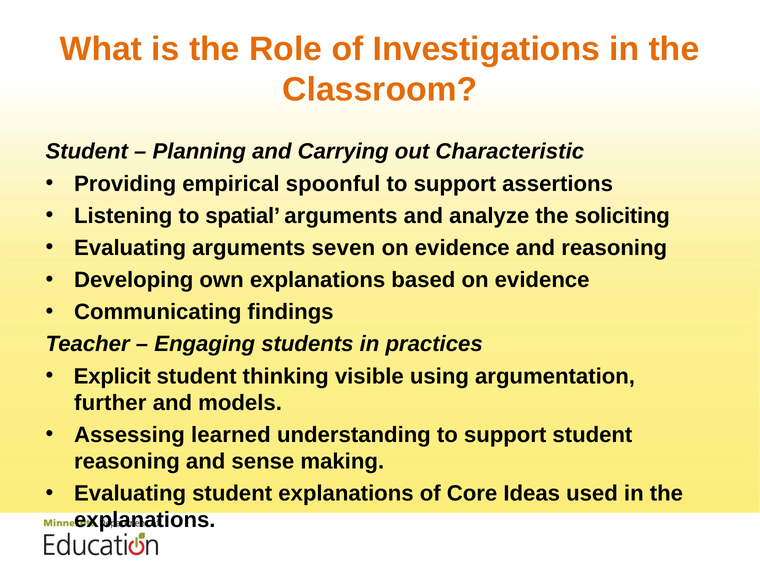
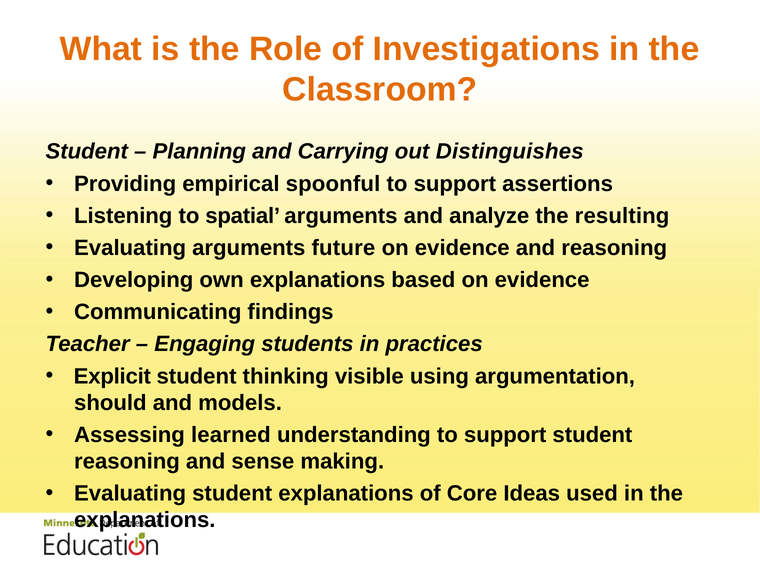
Characteristic: Characteristic -> Distinguishes (510, 152)
soliciting: soliciting -> resulting (622, 216)
seven: seven -> future (343, 248)
further: further -> should (110, 403)
